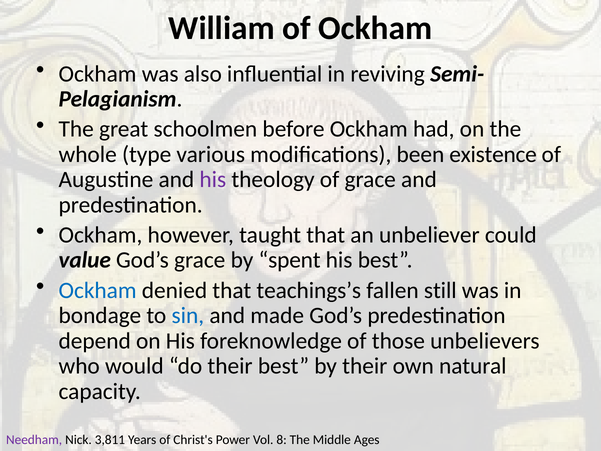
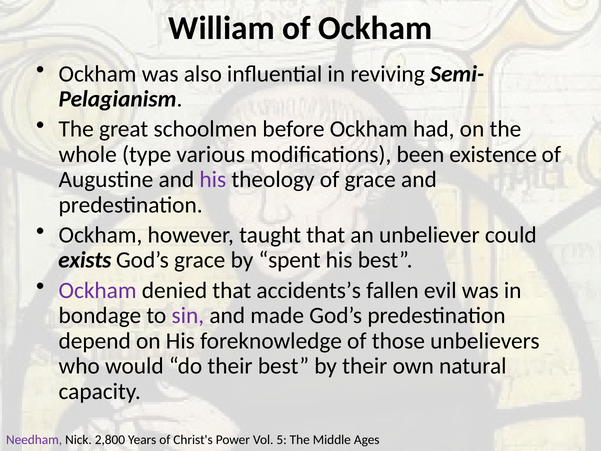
value: value -> exists (85, 260)
Ockham colour: blue -> purple (98, 290)
teachings’s: teachings’s -> accidents’s (309, 290)
still: still -> evil (440, 290)
sin colour: blue -> purple (188, 315)
3,811: 3,811 -> 2,800 (110, 440)
8: 8 -> 5 (282, 440)
